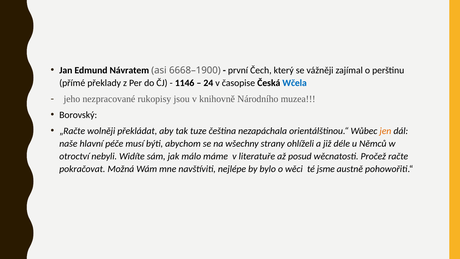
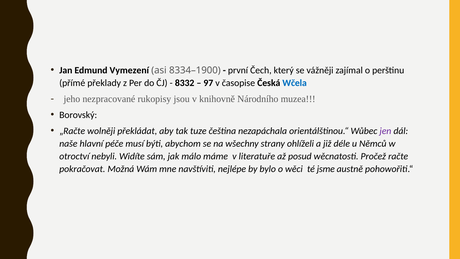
Návratem: Návratem -> Vymezení (129, 70)
6668–1900: 6668–1900 -> 8334–1900 (195, 70)
1146: 1146 -> 8332 (185, 83)
24: 24 -> 97 (208, 83)
jen colour: orange -> purple (385, 131)
